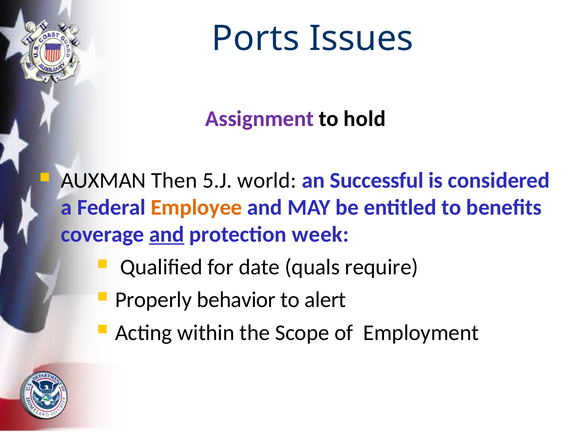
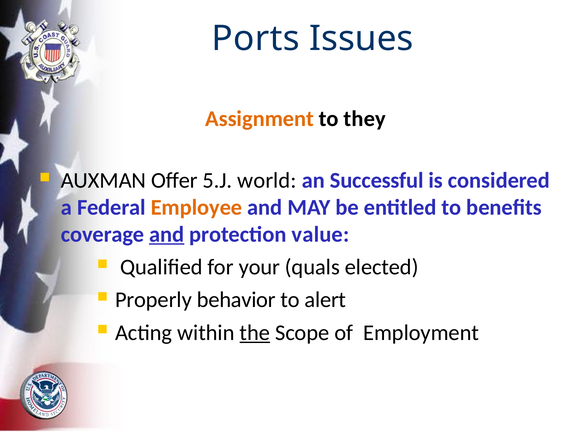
Assignment colour: purple -> orange (260, 119)
hold: hold -> they (365, 119)
Then: Then -> Offer (174, 180)
week: week -> value (320, 234)
date: date -> your (259, 267)
require: require -> elected (382, 267)
the underline: none -> present (255, 332)
